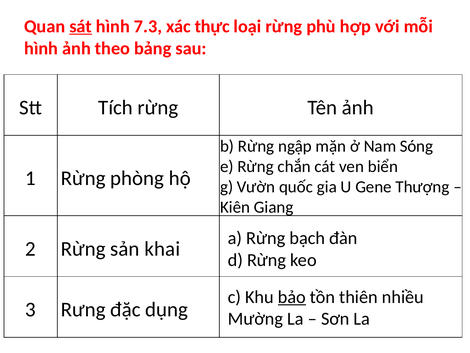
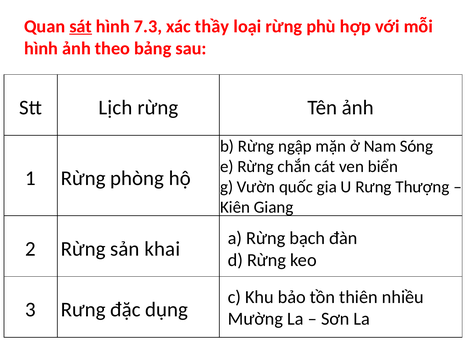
thực: thực -> thầy (212, 26)
Tích: Tích -> Lịch (115, 108)
U Gene: Gene -> Rưng (373, 187)
bảo underline: present -> none (292, 297)
